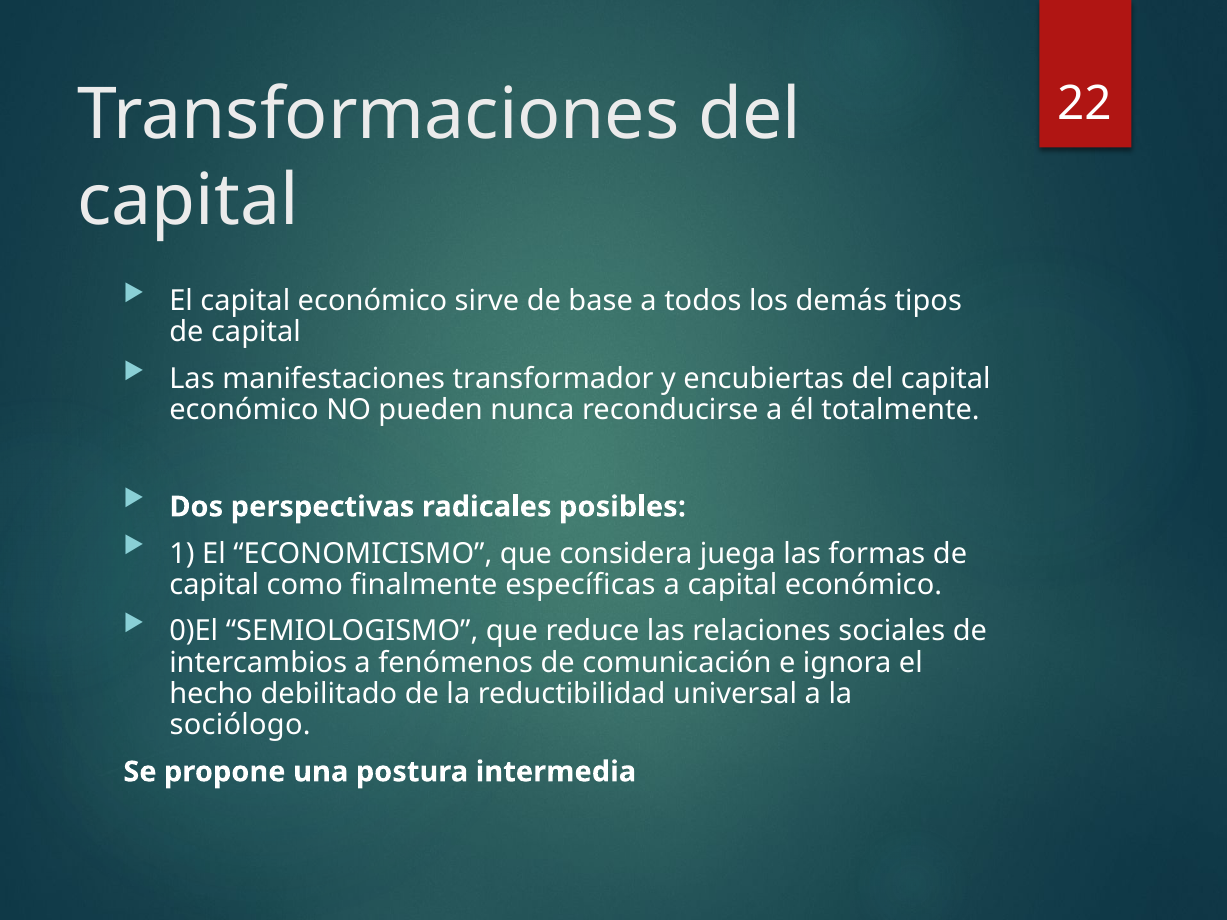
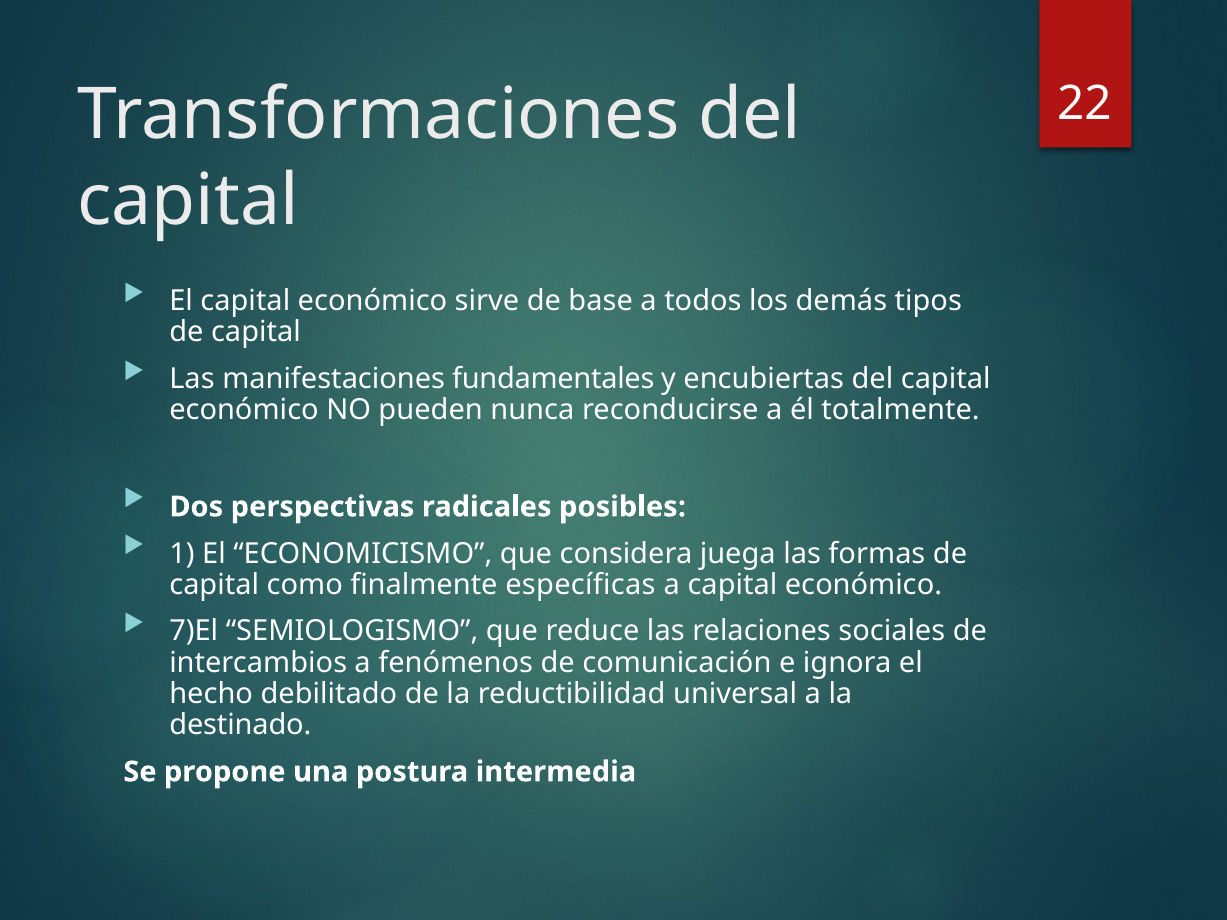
transformador: transformador -> fundamentales (553, 379)
0)El: 0)El -> 7)El (194, 632)
sociólogo: sociólogo -> destinado (240, 725)
